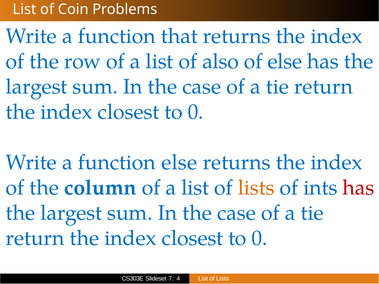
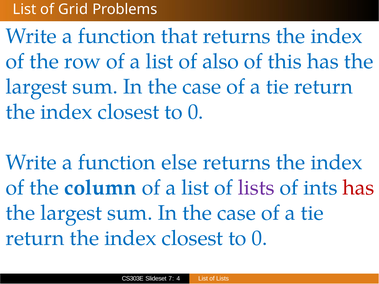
Coin: Coin -> Grid (73, 9)
of else: else -> this (285, 61)
lists colour: orange -> purple (256, 188)
